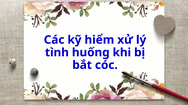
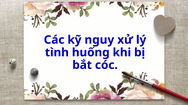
hiểm: hiểm -> nguy (99, 40)
